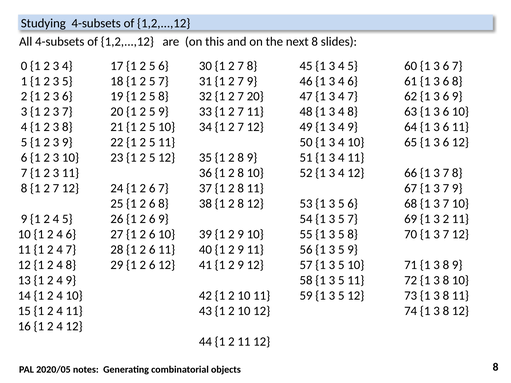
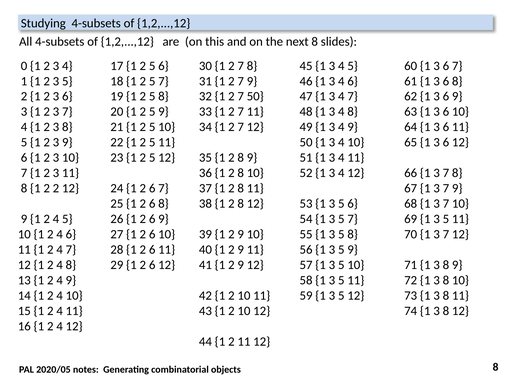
7 20: 20 -> 50 (255, 97)
8 1 2 7: 7 -> 2 (56, 188)
69 1 3 2: 2 -> 5 (446, 219)
